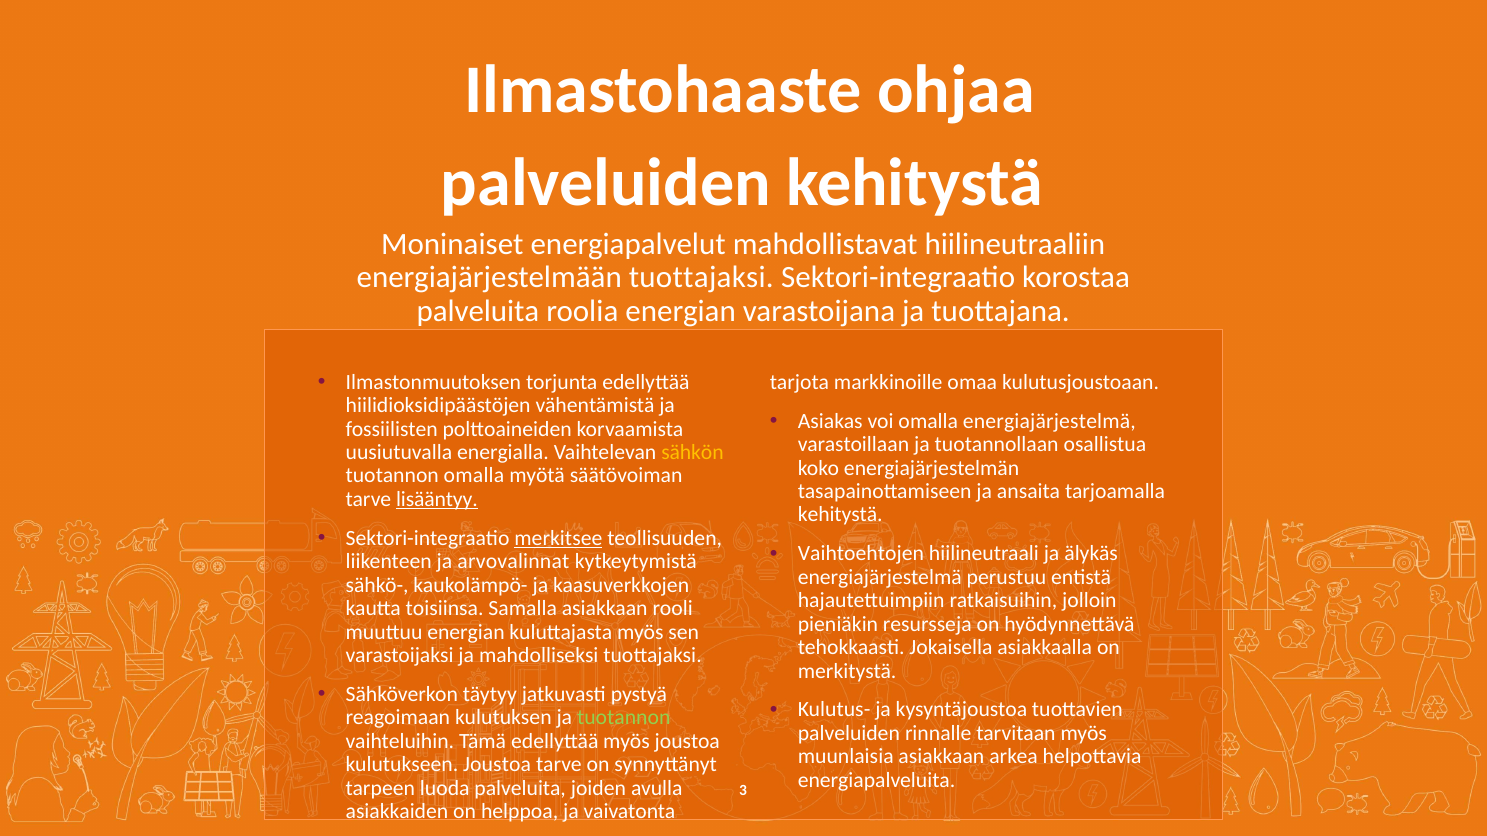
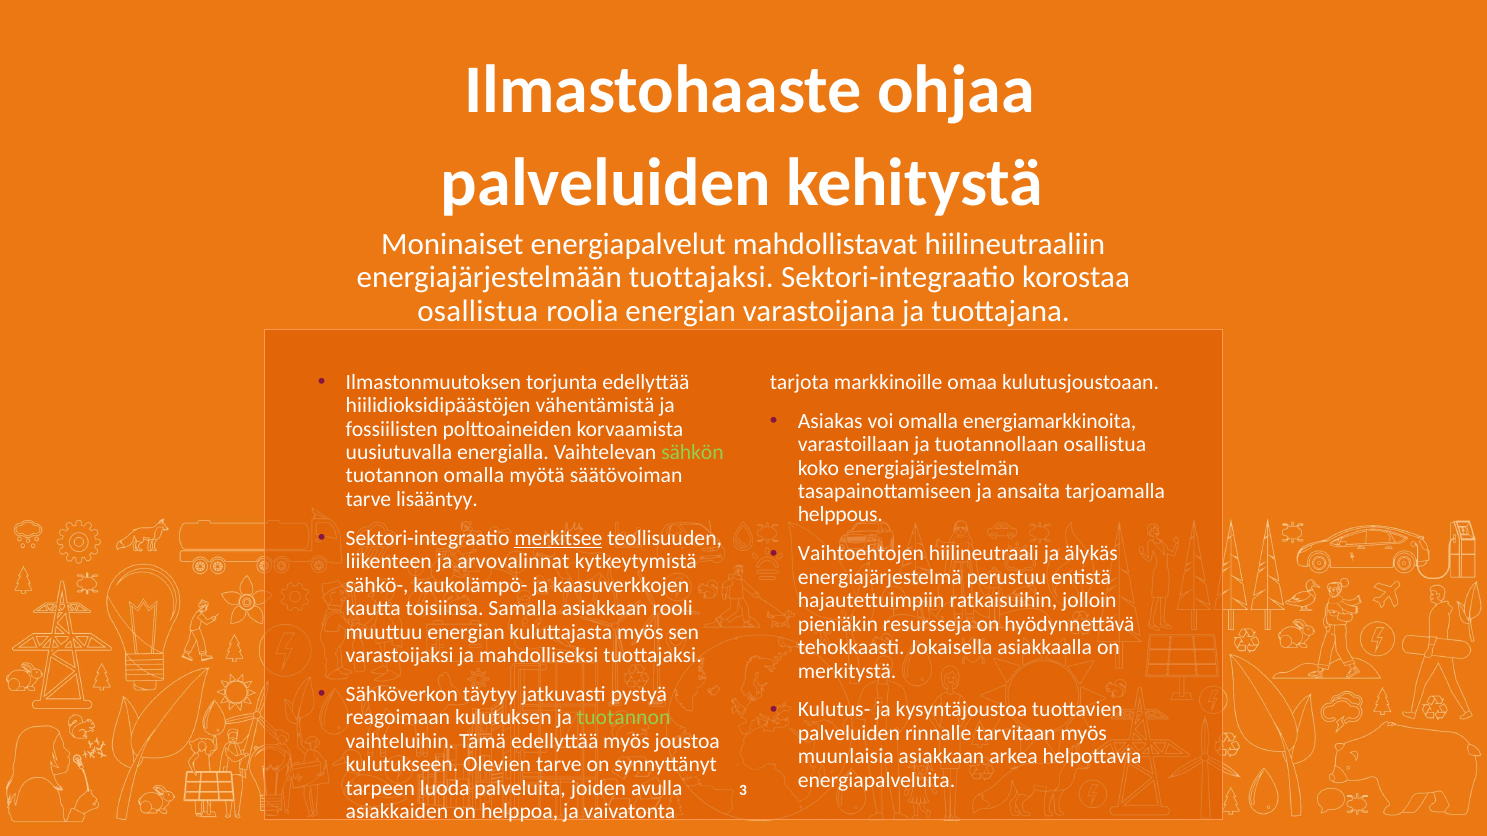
palveluita: palveluita -> osallistua (478, 311)
omalla energiajärjestelmä: energiajärjestelmä -> energiamarkkinoita (1050, 421)
sähkön colour: yellow -> light green (692, 453)
lisääntyy underline: present -> none (437, 500)
kehitystä: kehitystä -> helppous (840, 515)
kulutukseen Joustoa: Joustoa -> Olevien (497, 765)
